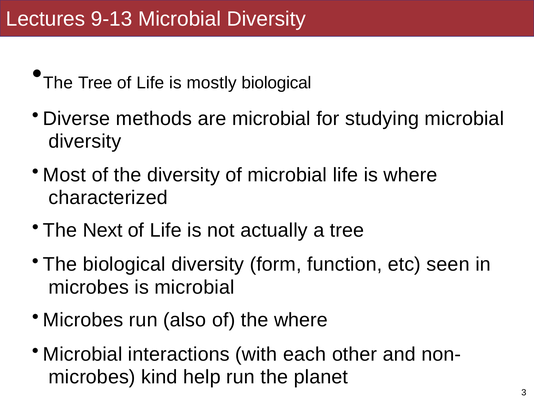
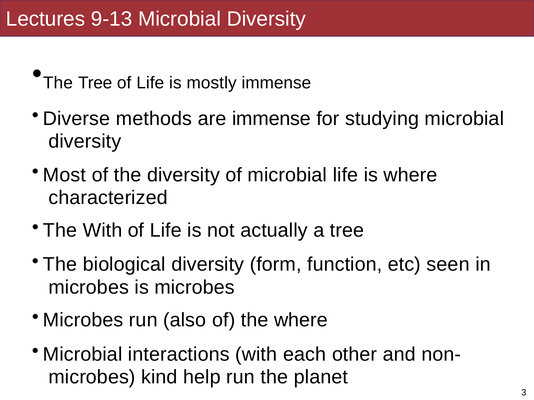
mostly biological: biological -> immense (276, 83)
are microbial: microbial -> immense (271, 119)
The Next: Next -> With (103, 231)
is microbial: microbial -> microbes (195, 288)
